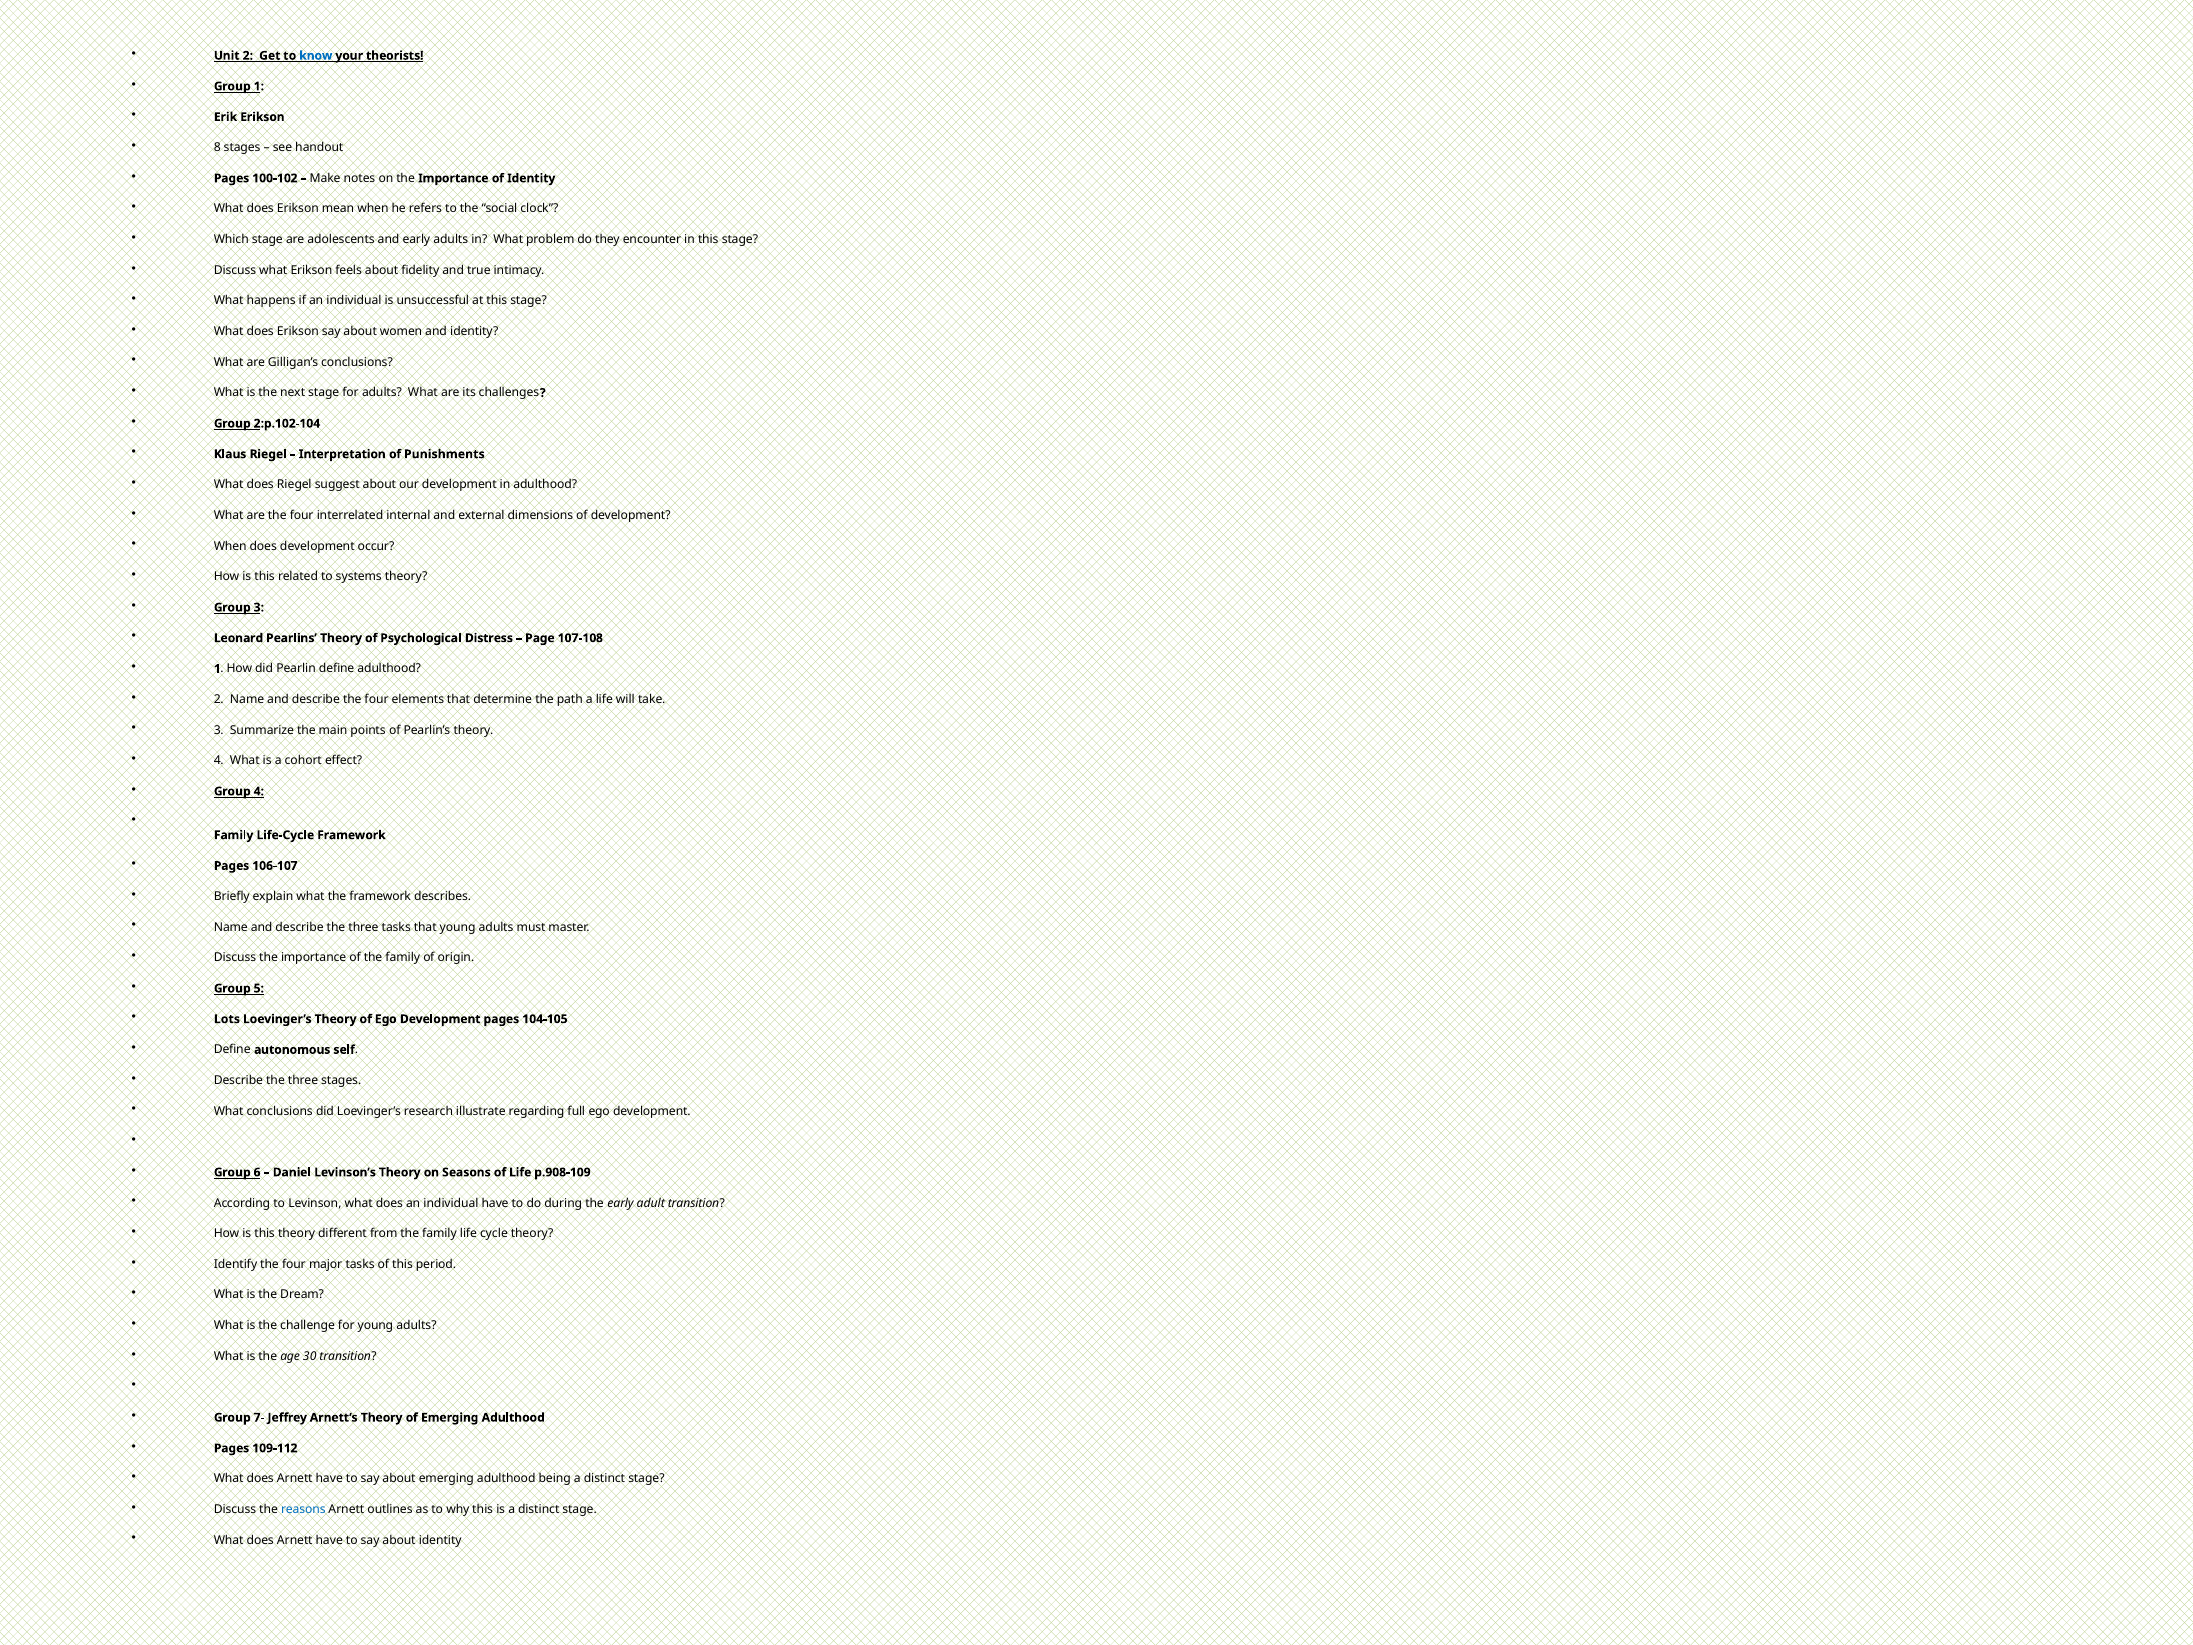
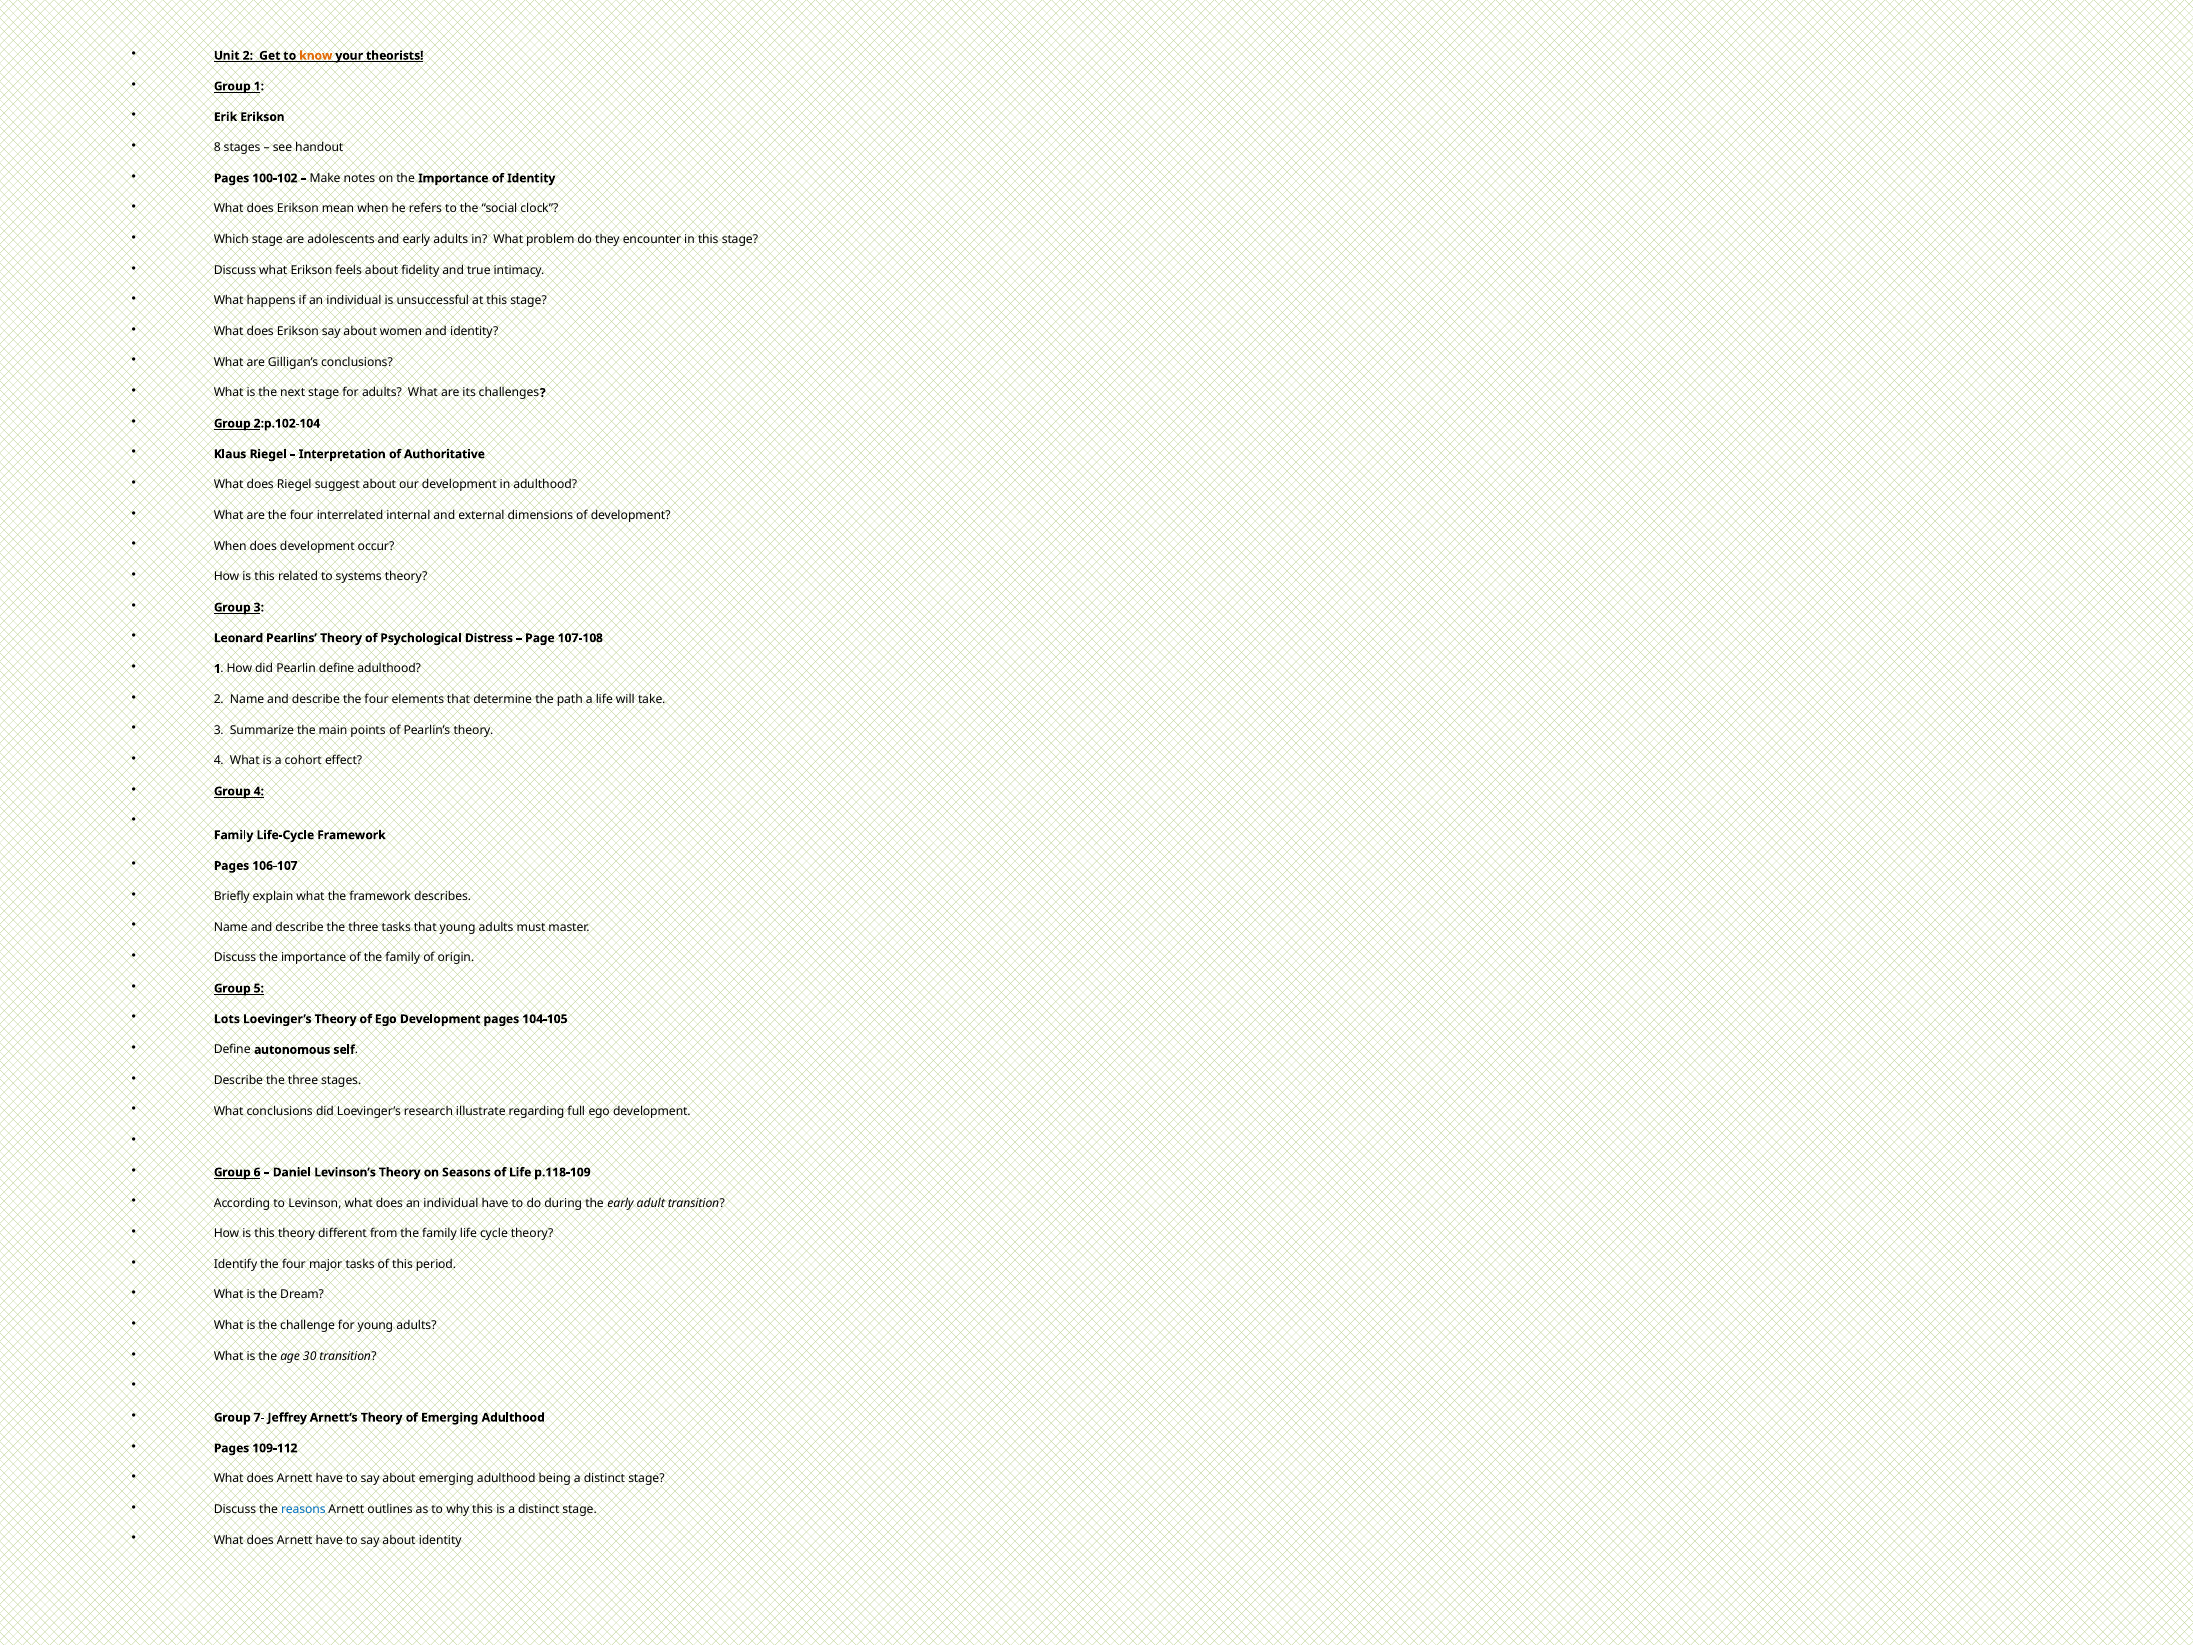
know colour: blue -> orange (316, 56)
Punishments: Punishments -> Authoritative (444, 454)
p.908-109: p.908-109 -> p.118-109 (562, 1172)
